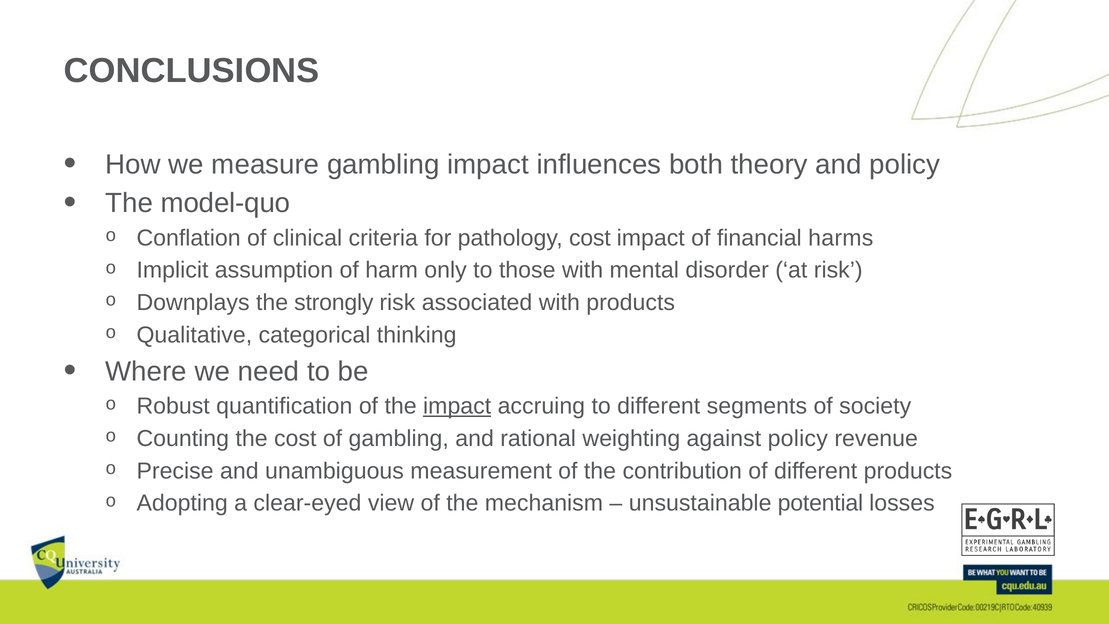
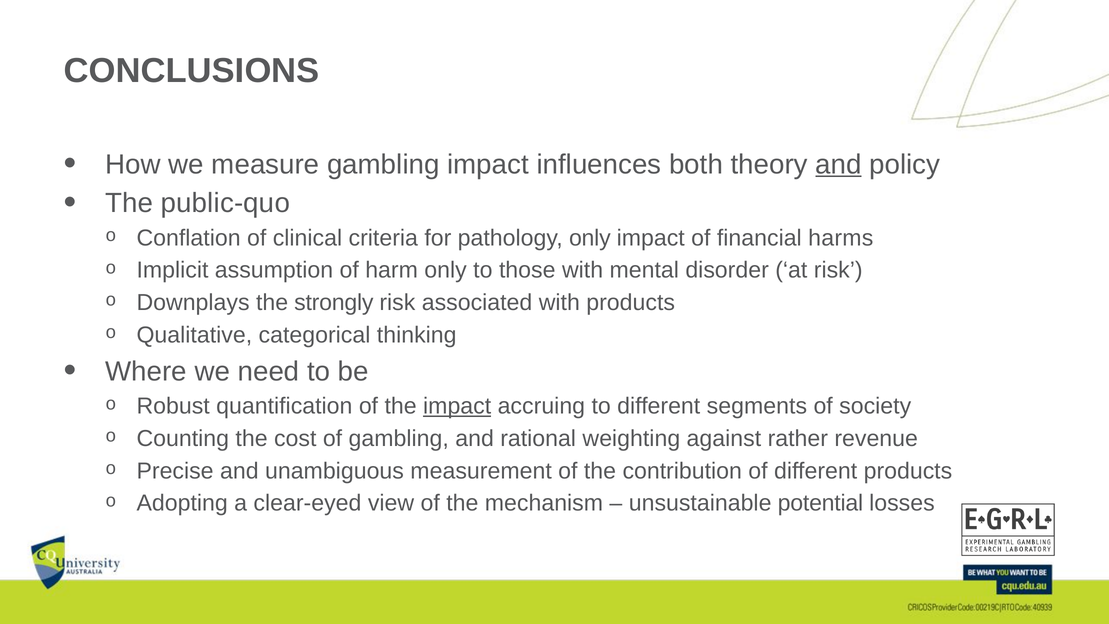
and underline: none -> present (839, 164)
model-quo: model-quo -> public-quo (225, 203)
pathology cost: cost -> only (590, 238)
against policy: policy -> rather (798, 438)
